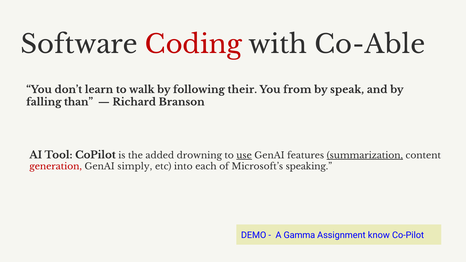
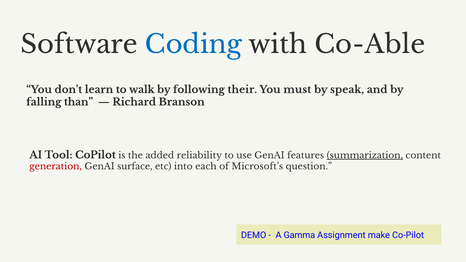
Coding colour: red -> blue (194, 45)
from: from -> must (297, 90)
drowning: drowning -> reliability (199, 156)
use underline: present -> none (244, 156)
simply: simply -> surface (135, 167)
speaking: speaking -> question (309, 167)
know: know -> make (379, 235)
